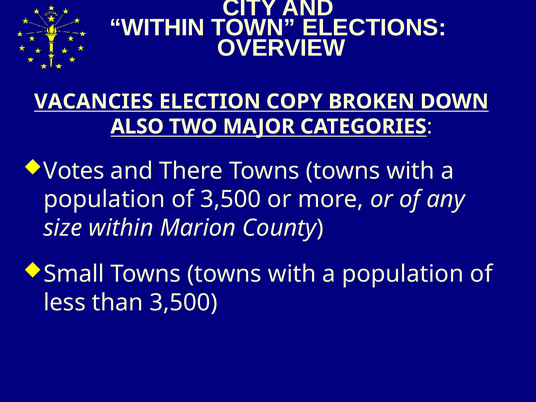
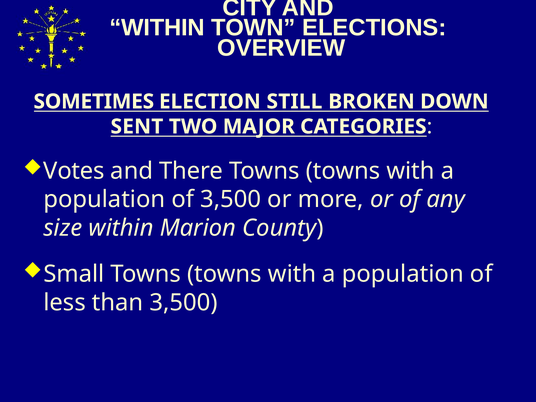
VACANCIES: VACANCIES -> SOMETIMES (94, 102)
COPY: COPY -> STILL (294, 102)
ALSO: ALSO -> SENT (137, 127)
